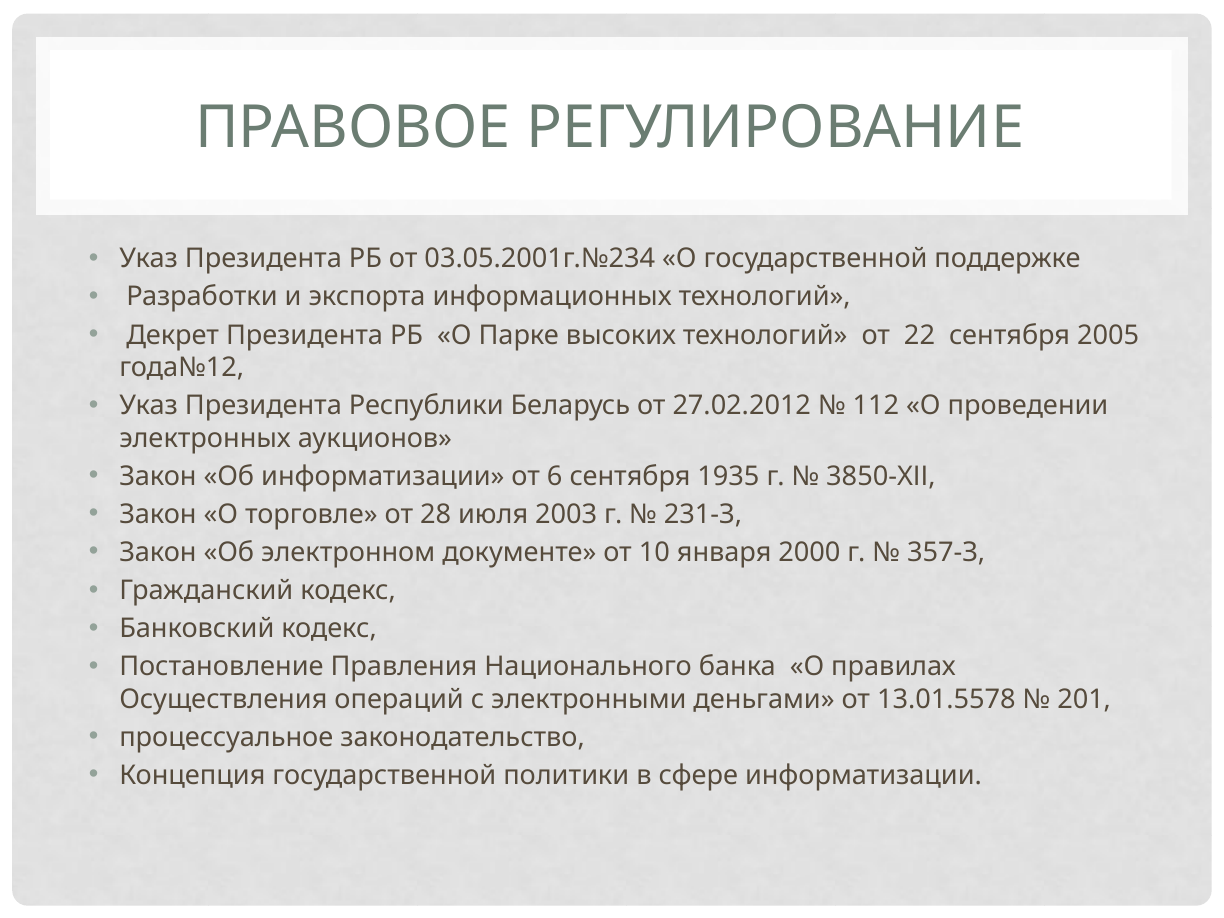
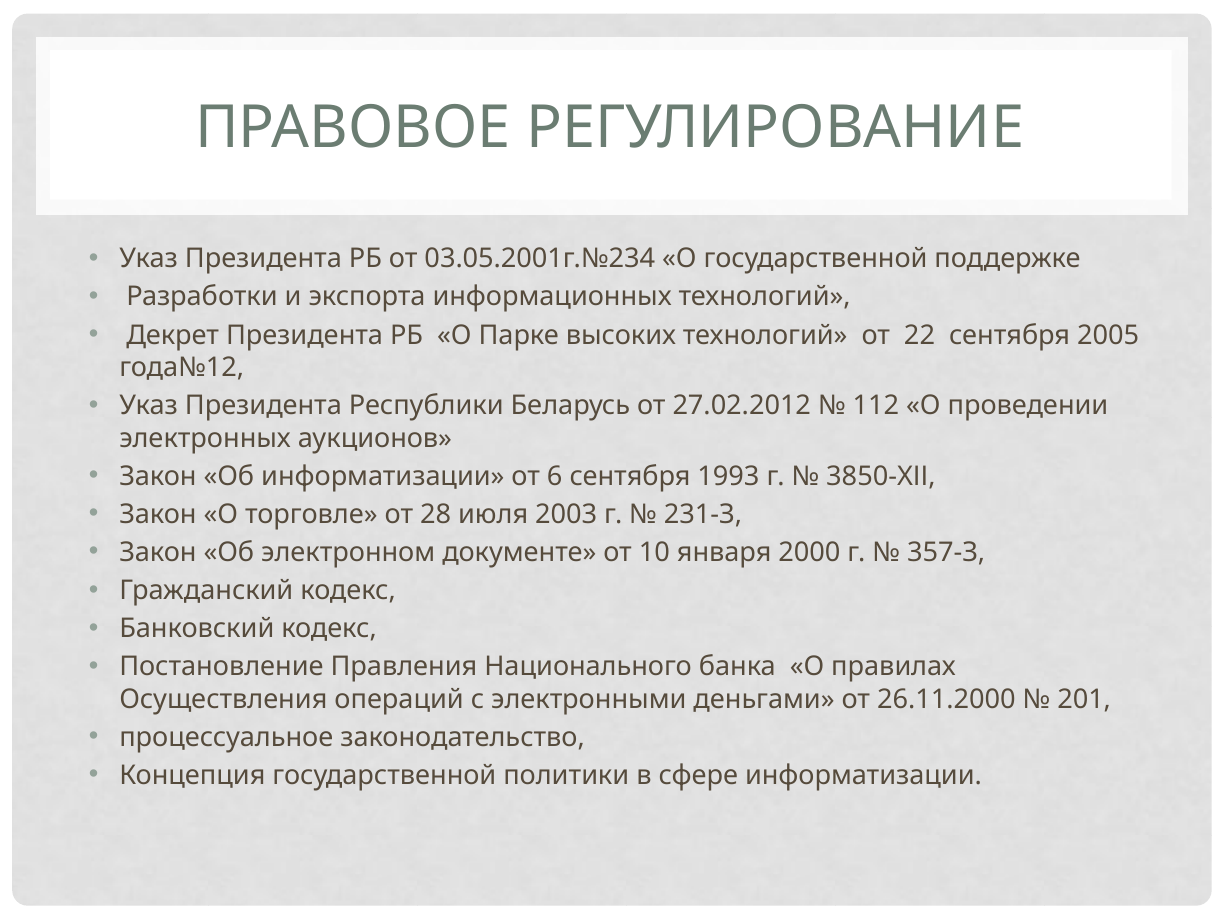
1935: 1935 -> 1993 (729, 476)
13.01.5578: 13.01.5578 -> 26.11.2000 (946, 699)
